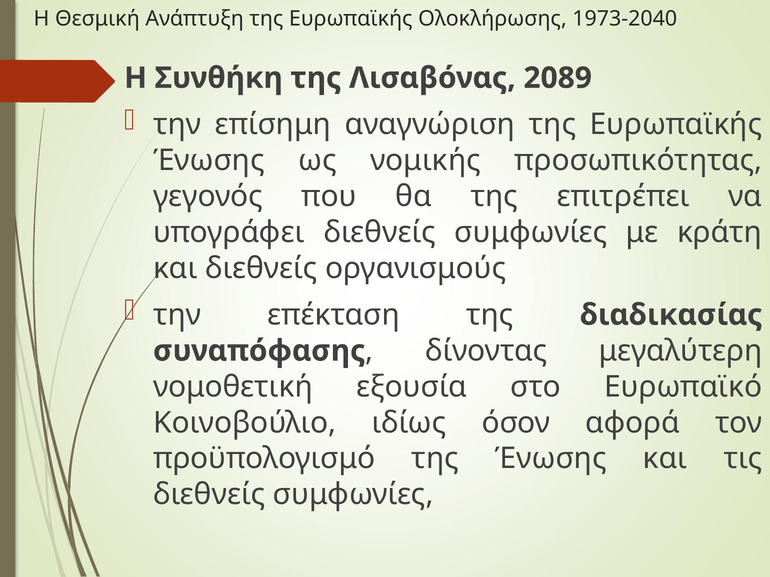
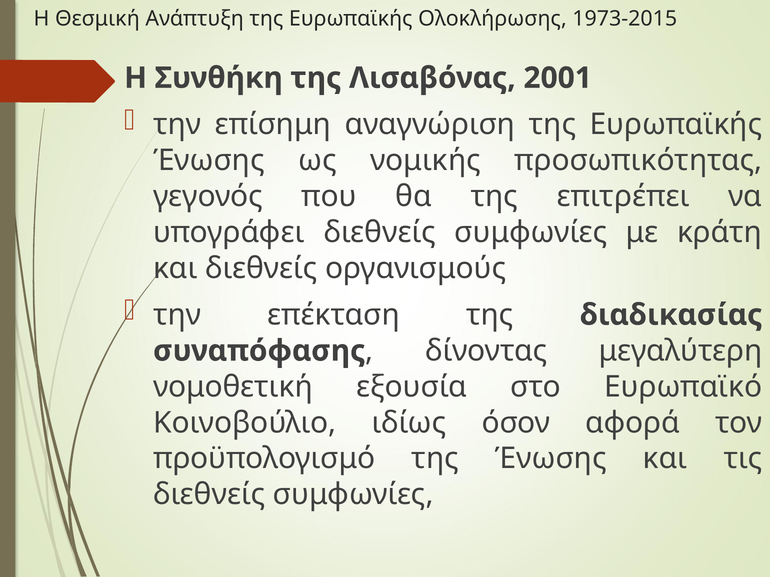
1973-2040: 1973-2040 -> 1973-2015 (625, 19)
2089: 2089 -> 2001 (558, 78)
